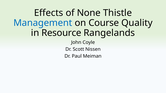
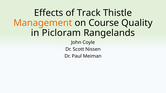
None: None -> Track (89, 13)
Management colour: blue -> orange (43, 23)
Resource: Resource -> Picloram (61, 33)
